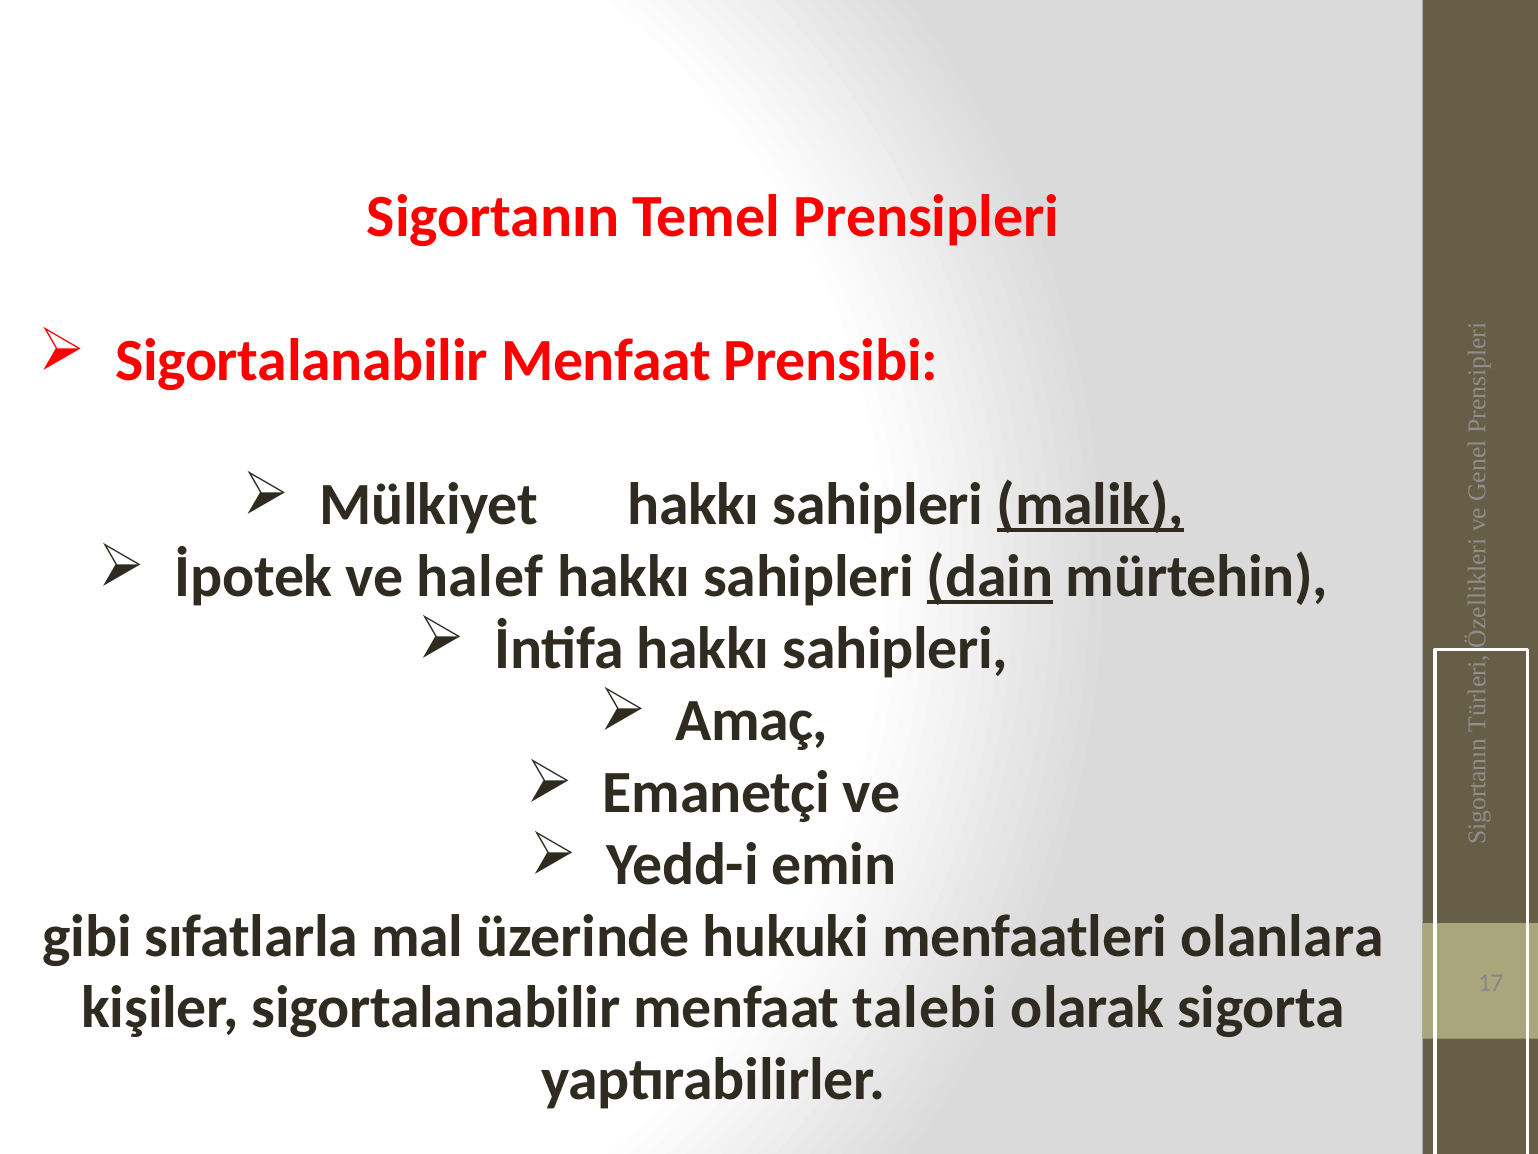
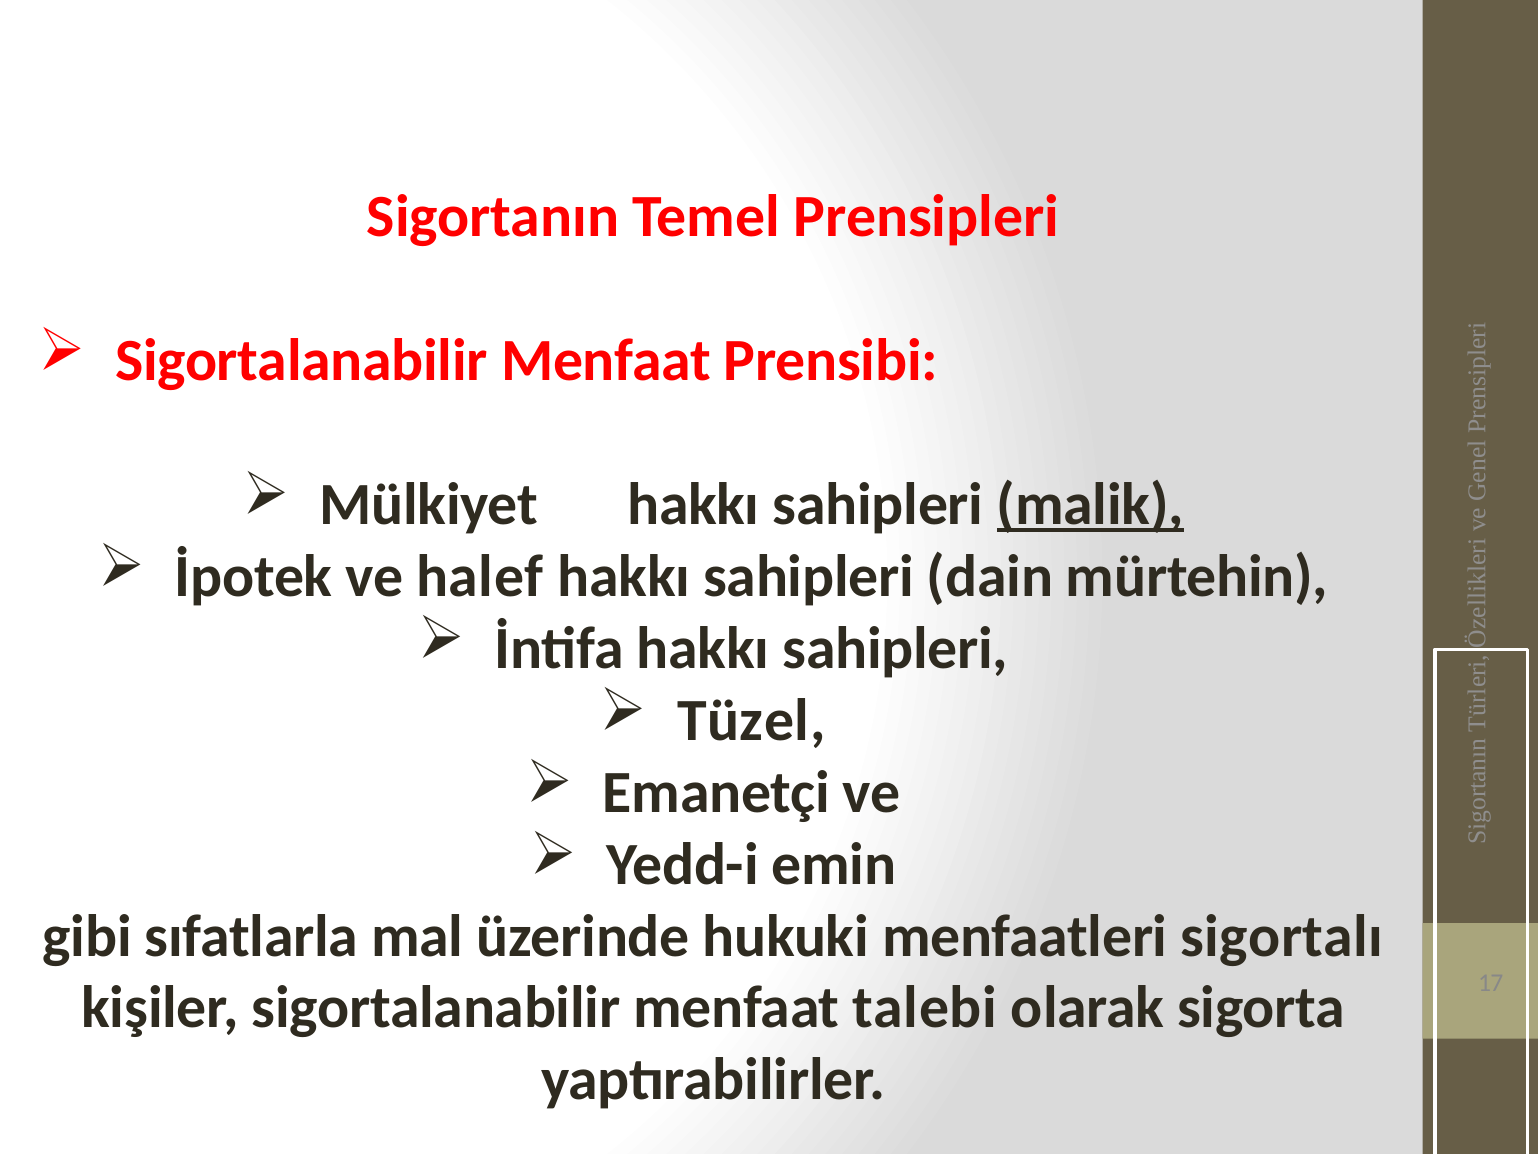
dain underline: present -> none (990, 576)
Amaç: Amaç -> Tüzel (751, 720)
olanlara: olanlara -> sigortalı (1282, 936)
